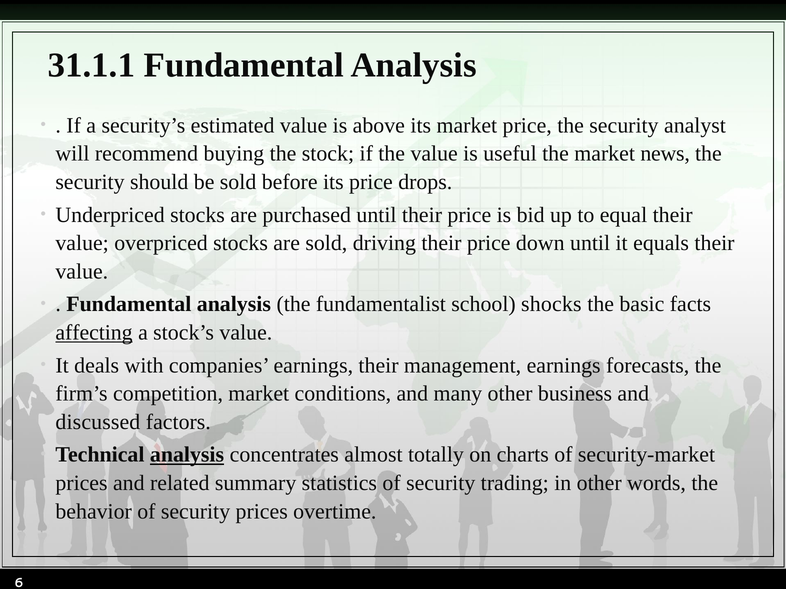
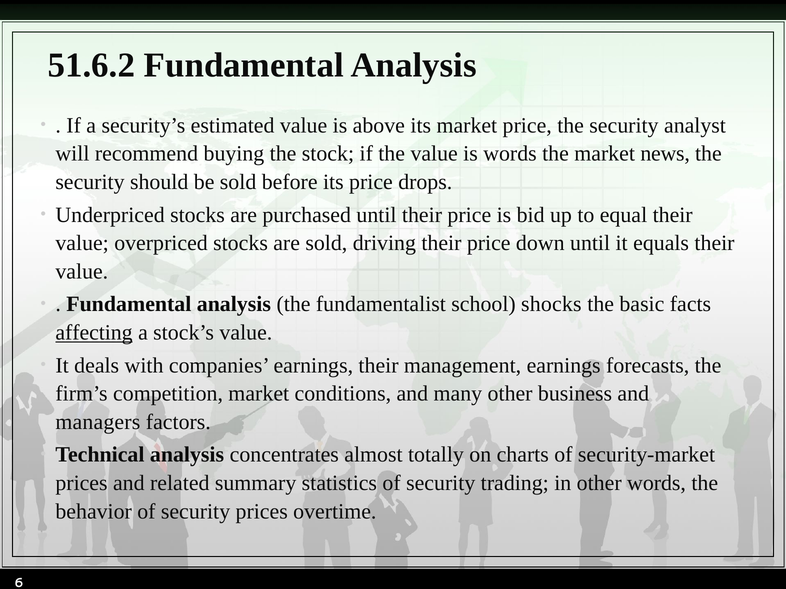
31.1.1: 31.1.1 -> 51.6.2 (91, 65)
is useful: useful -> words (510, 154)
discussed: discussed -> managers (98, 422)
analysis underline: present -> none (187, 455)
